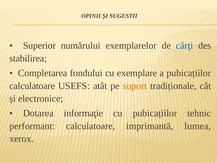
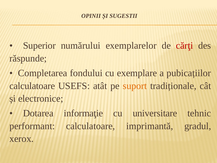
cărţi colour: blue -> red (185, 46)
stabilirea: stabilirea -> răspunde (28, 58)
cu pubicațiilor: pubicațiilor -> universitare (155, 113)
lumea: lumea -> gradul (198, 126)
